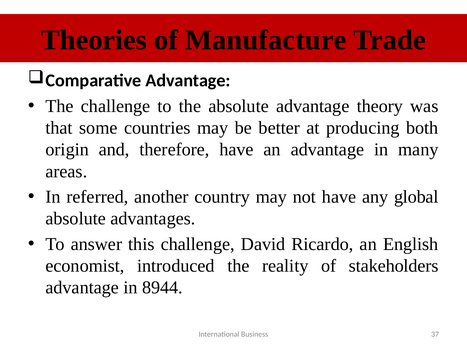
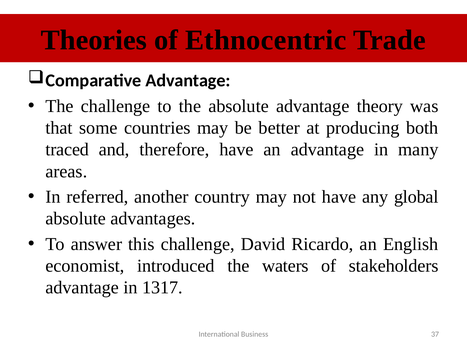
Manufacture: Manufacture -> Ethnocentric (266, 40)
origin: origin -> traced (67, 150)
reality: reality -> waters (285, 266)
8944: 8944 -> 1317 (162, 288)
